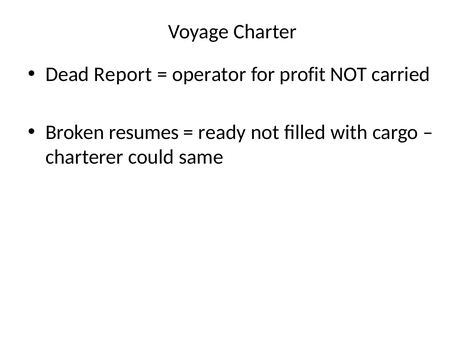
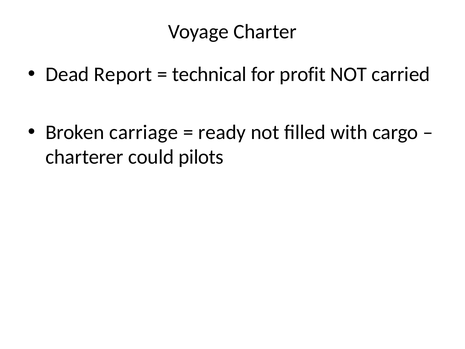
operator: operator -> technical (209, 74)
resumes: resumes -> carriage (144, 132)
same: same -> pilots (201, 157)
